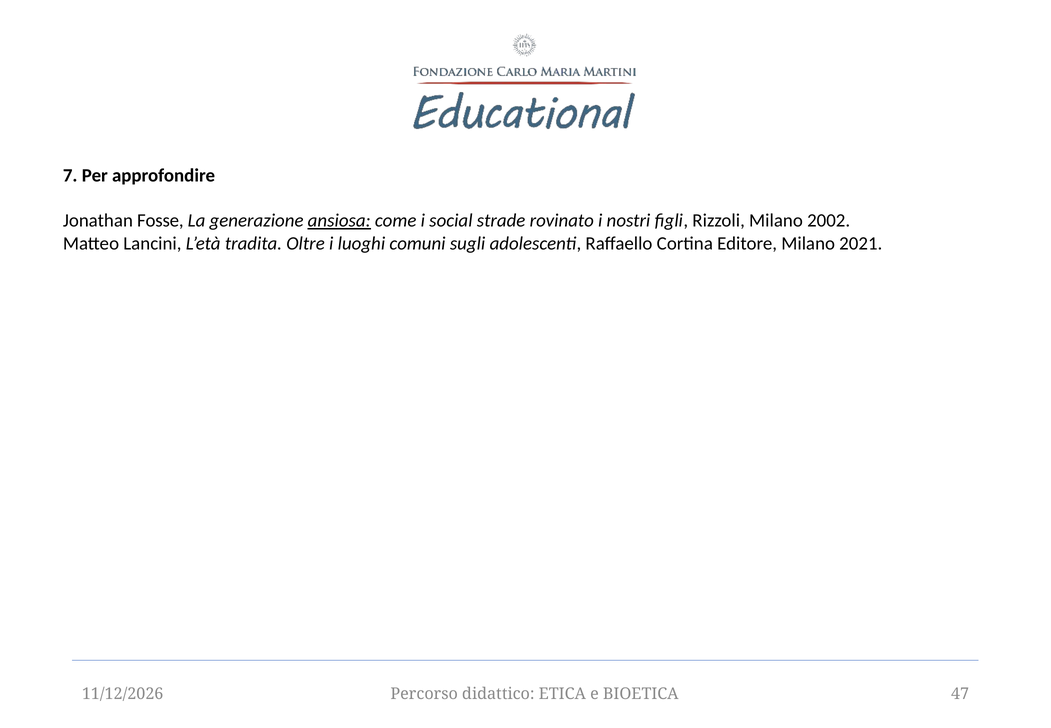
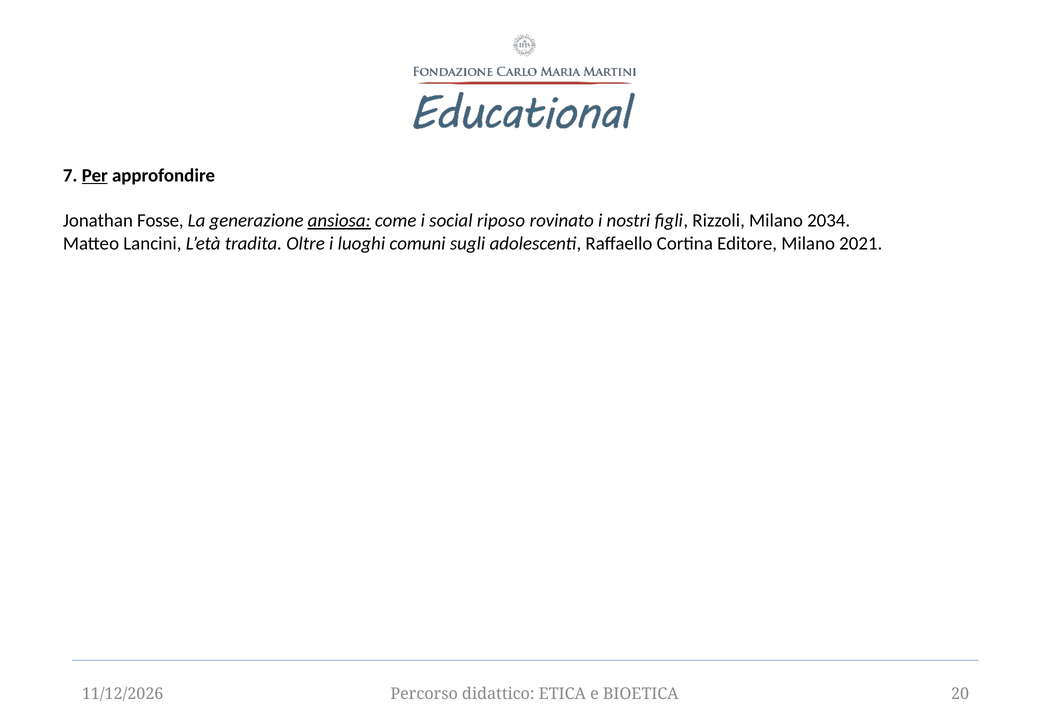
Per underline: none -> present (95, 175)
strade: strade -> riposo (501, 220)
2002: 2002 -> 2034 (829, 220)
47: 47 -> 20 (960, 694)
